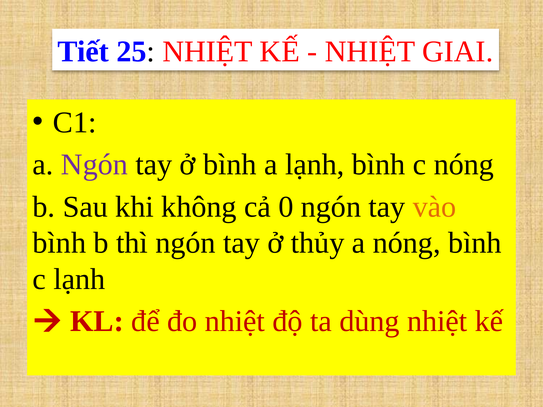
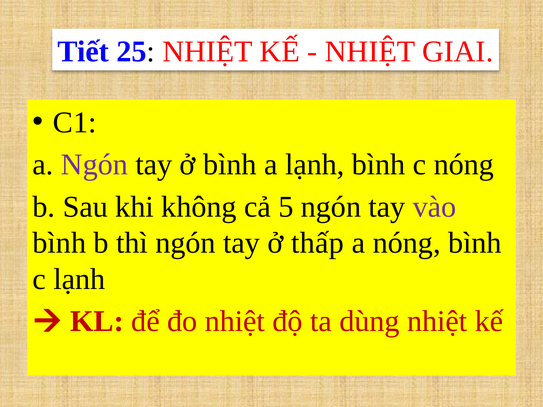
0: 0 -> 5 (286, 207)
vào colour: orange -> purple (435, 207)
thủy: thủy -> thấp (318, 243)
